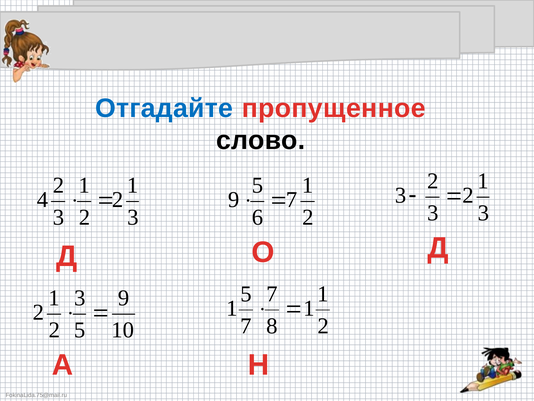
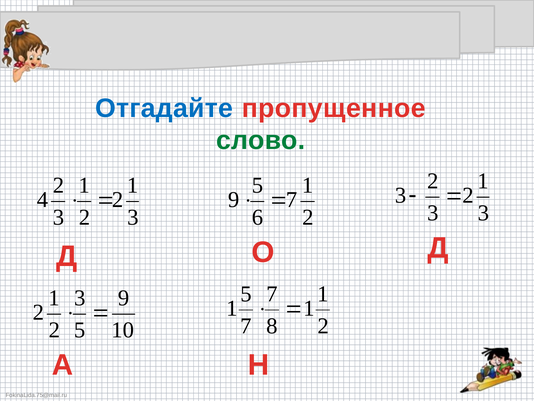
слово colour: black -> green (261, 140)
